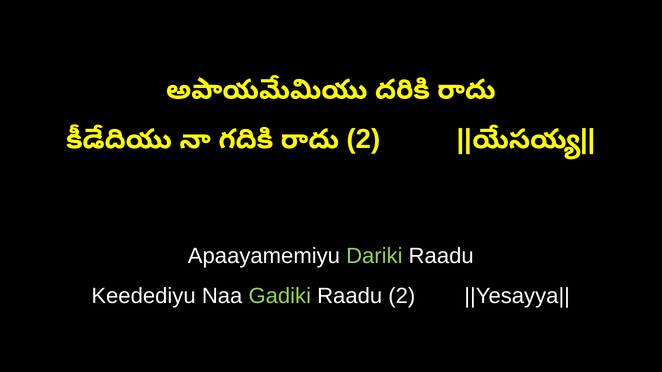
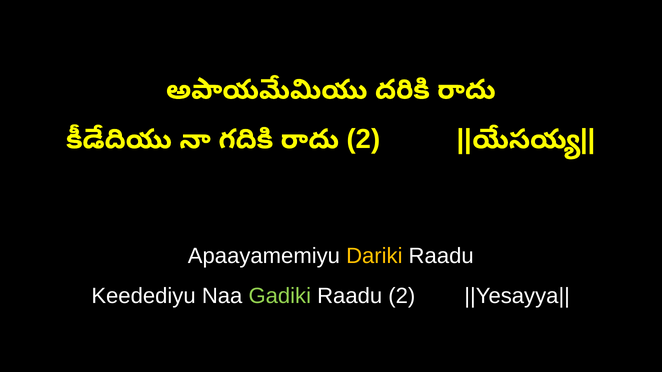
Dariki colour: light green -> yellow (374, 256)
